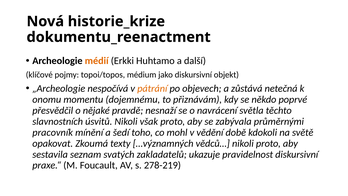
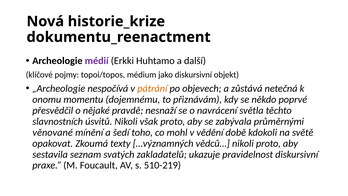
médií colour: orange -> purple (97, 61)
pracovník: pracovník -> věnované (53, 132)
278-219: 278-219 -> 510-219 (162, 165)
